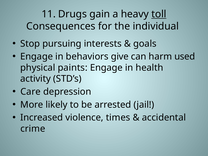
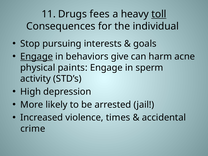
gain: gain -> fees (100, 14)
Engage underline: none -> present (37, 57)
used: used -> acne (185, 57)
health: health -> sperm (149, 68)
Care: Care -> High (31, 92)
